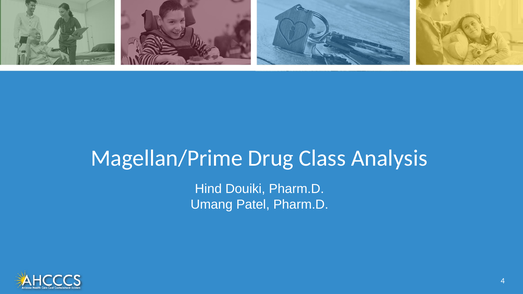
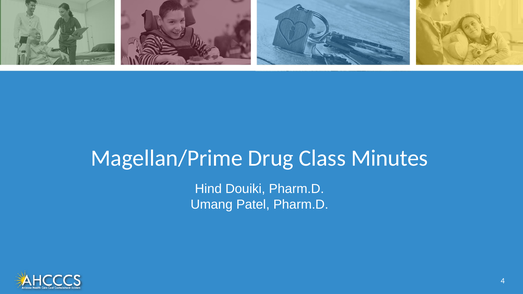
Analysis: Analysis -> Minutes (389, 158)
